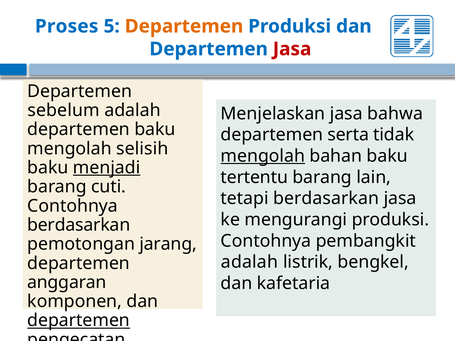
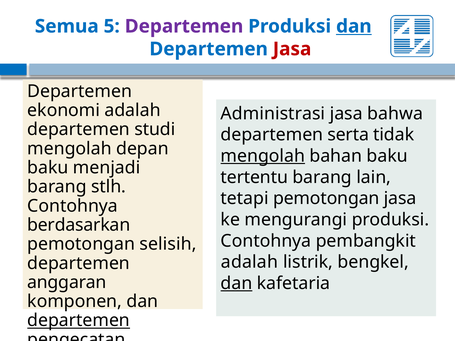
Proses: Proses -> Semua (67, 26)
Departemen colour: orange -> purple (184, 26)
dan underline: none -> present (354, 26)
sebelum: sebelum -> ekonomi (64, 110)
Menjelaskan: Menjelaskan -> Administrasi (273, 114)
departemen baku: baku -> studi (155, 130)
selisih: selisih -> depan (142, 149)
menjadi underline: present -> none (107, 168)
cuti: cuti -> stlh (109, 187)
tetapi berdasarkan: berdasarkan -> pemotongan (326, 199)
jarang: jarang -> selisih (168, 244)
dan underline: none -> present (236, 284)
